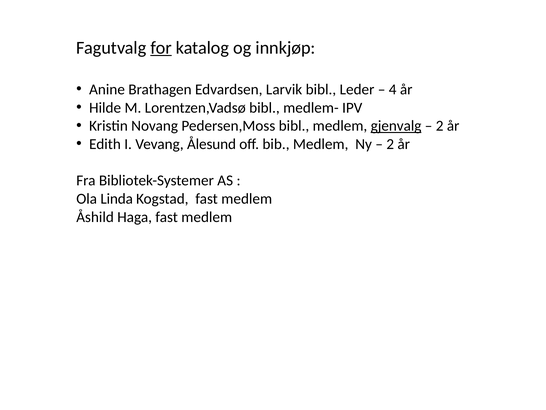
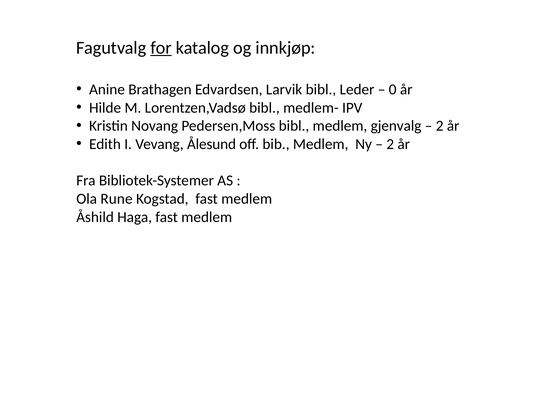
4: 4 -> 0 (393, 89)
gjenvalg underline: present -> none (396, 126)
Linda: Linda -> Rune (117, 199)
